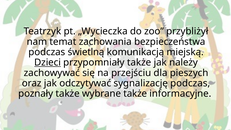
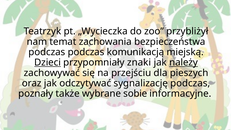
podczas świetlną: świetlną -> podczas (86, 52)
przypomniały także: także -> znaki (139, 62)
należy underline: none -> present (184, 62)
wybrane także: także -> sobie (135, 94)
